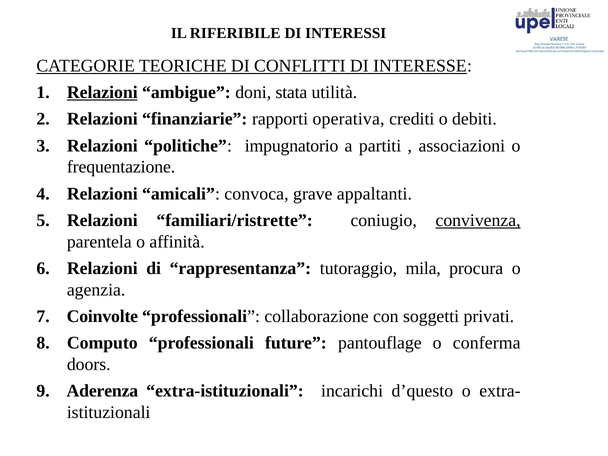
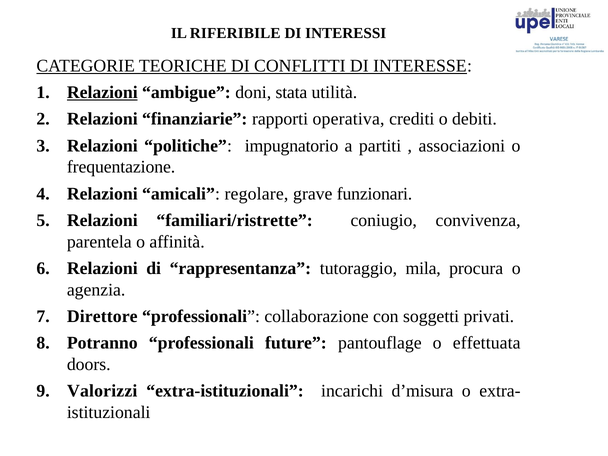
convoca: convoca -> regolare (256, 194)
appaltanti: appaltanti -> funzionari (375, 194)
convivenza underline: present -> none (478, 220)
Coinvolte: Coinvolte -> Direttore (102, 316)
Computo: Computo -> Potranno (102, 343)
conferma: conferma -> effettuata (487, 343)
Aderenza: Aderenza -> Valorizzi (102, 391)
d’questo: d’questo -> d’misura (423, 391)
